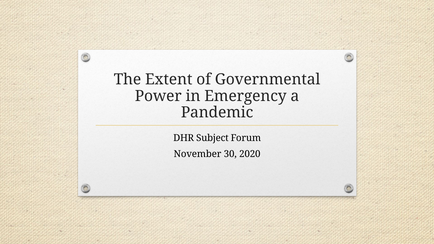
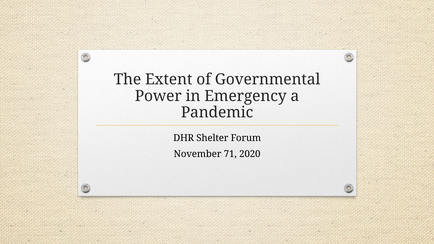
Subject: Subject -> Shelter (212, 138)
30: 30 -> 71 (230, 154)
